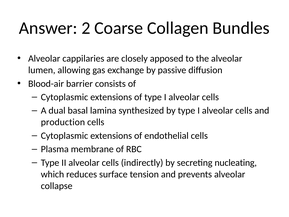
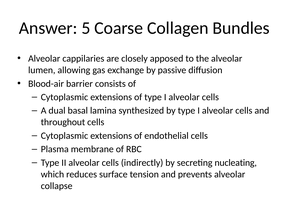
2: 2 -> 5 (86, 28)
production: production -> throughout (63, 122)
